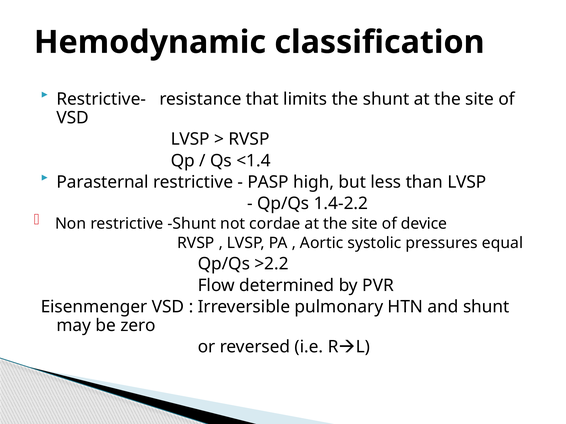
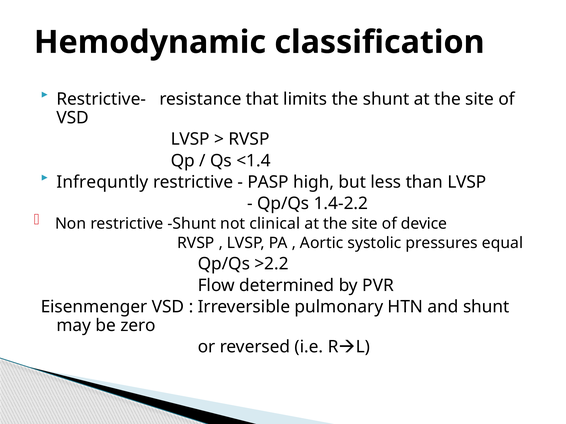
Parasternal: Parasternal -> Infrequntly (102, 182)
cordae: cordae -> clinical (275, 224)
